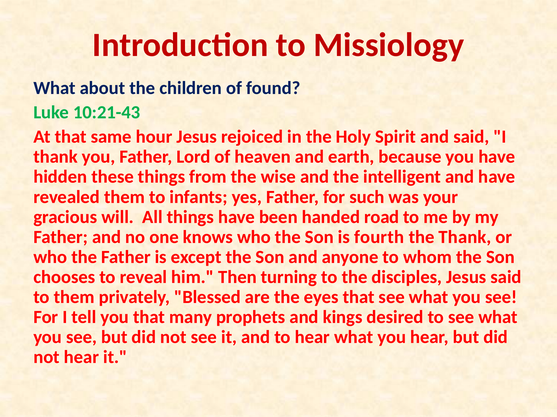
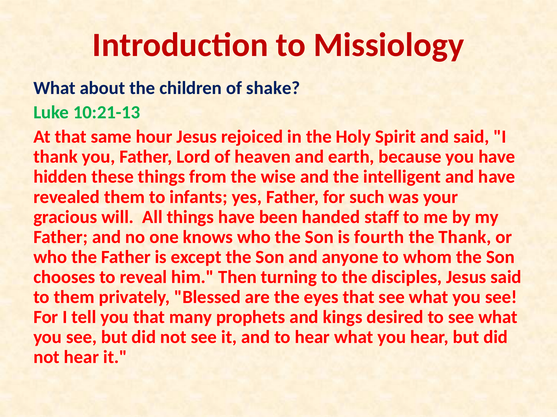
found: found -> shake (273, 88)
10:21-43: 10:21-43 -> 10:21-13 (107, 113)
road: road -> staff (382, 217)
